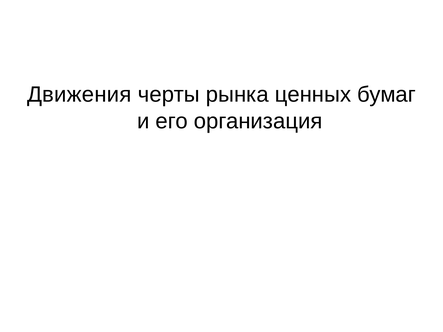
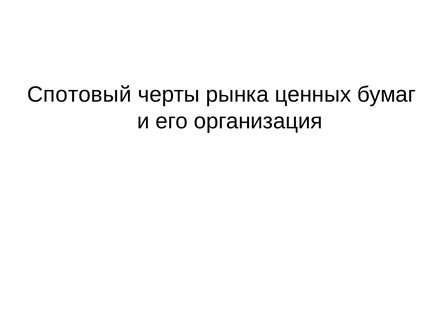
Движения: Движения -> Спотовый (79, 95)
